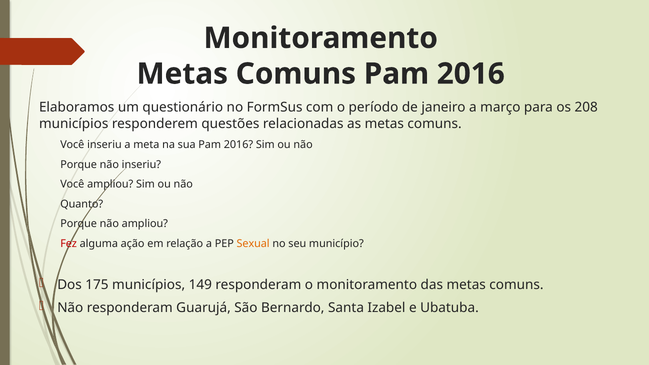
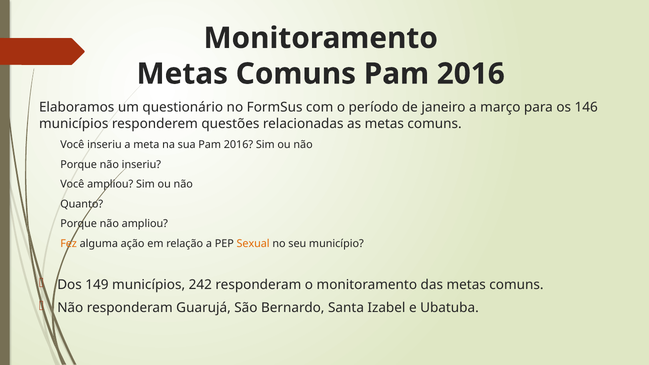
208: 208 -> 146 (586, 107)
Fez colour: red -> orange (69, 243)
175: 175 -> 149 (97, 285)
149: 149 -> 242 (200, 285)
